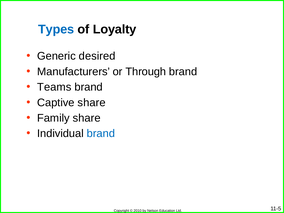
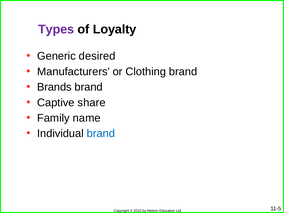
Types colour: blue -> purple (56, 29)
Through: Through -> Clothing (146, 72)
Teams: Teams -> Brands (54, 87)
Family share: share -> name (87, 118)
